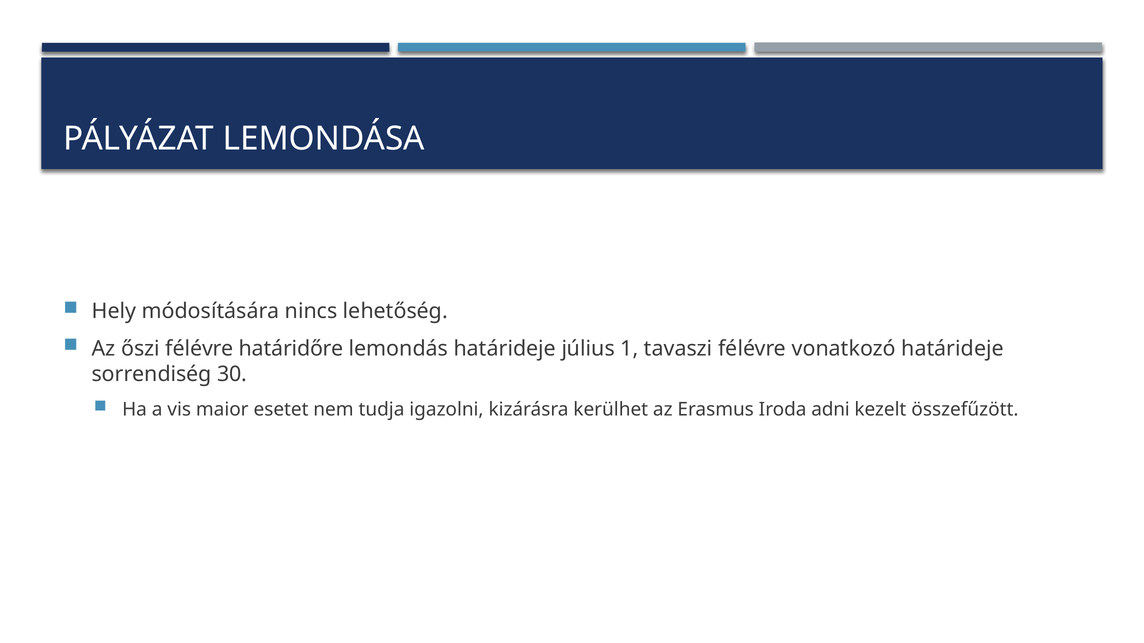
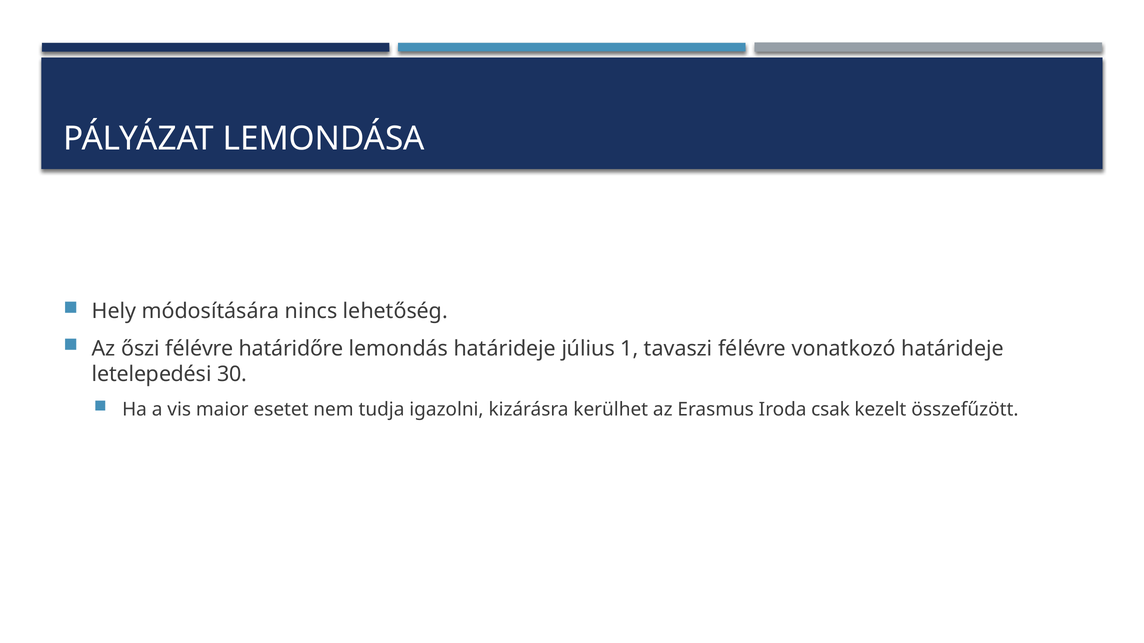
sorrendiség: sorrendiség -> letelepedési (152, 375)
adni: adni -> csak (831, 410)
